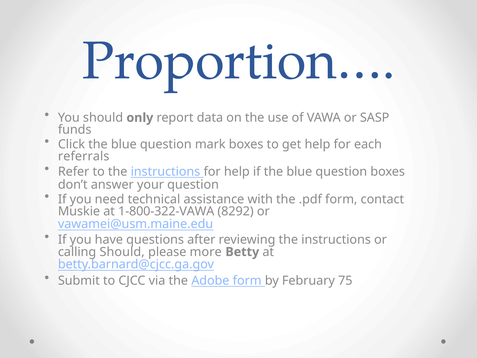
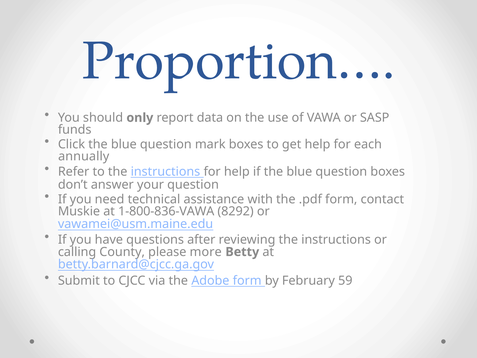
referrals: referrals -> annually (84, 156)
1-800-322-VAWA: 1-800-322-VAWA -> 1-800-836-VAWA (166, 211)
calling Should: Should -> County (122, 252)
75: 75 -> 59 (345, 281)
